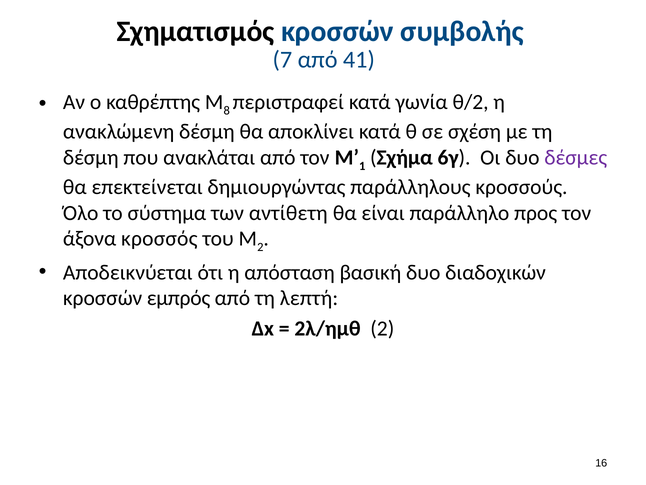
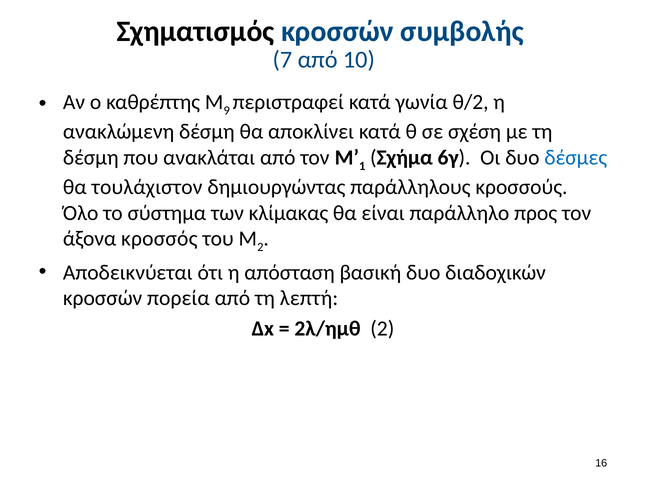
41: 41 -> 10 (359, 60)
8: 8 -> 9 (227, 111)
δέσμες colour: purple -> blue (576, 157)
επεκτείνεται: επεκτείνεται -> τουλάχιστον (147, 187)
αντίθετη: αντίθετη -> κλίμακας (288, 213)
εμπρός: εμπρός -> πορεία (178, 298)
